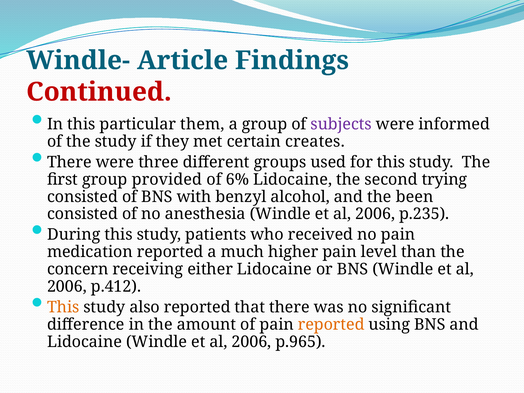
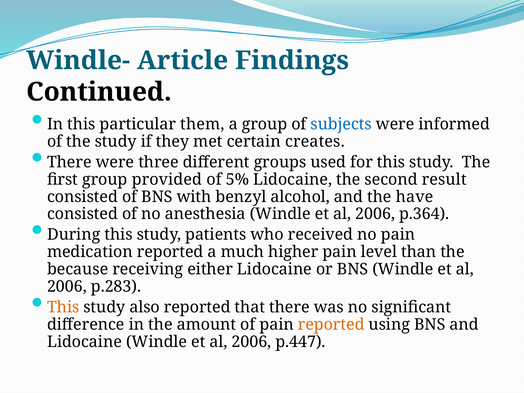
Continued colour: red -> black (99, 92)
subjects colour: purple -> blue (341, 124)
6%: 6% -> 5% (237, 179)
trying: trying -> result (444, 179)
been: been -> have (415, 197)
p.235: p.235 -> p.364 (424, 214)
concern: concern -> because (78, 269)
p.412: p.412 -> p.283 (116, 287)
p.965: p.965 -> p.447 (301, 342)
